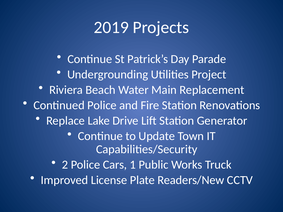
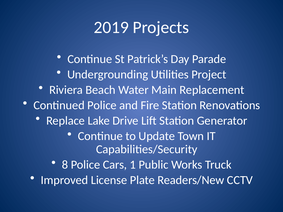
2: 2 -> 8 (65, 165)
